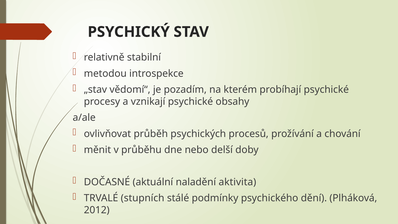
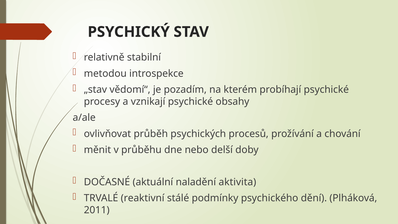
stupních: stupních -> reaktivní (143, 198)
2012: 2012 -> 2011 (97, 210)
